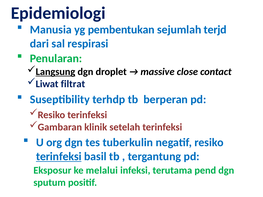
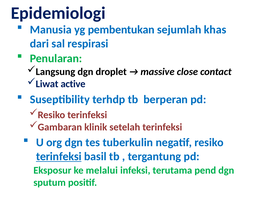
terjd: terjd -> khas (215, 30)
Langsung underline: present -> none (55, 72)
filtrat: filtrat -> active (73, 84)
